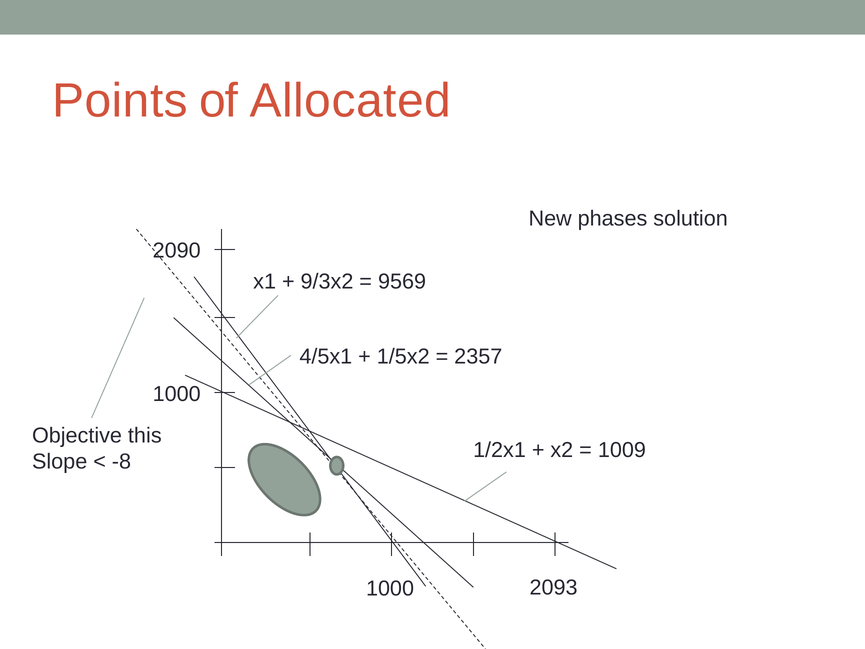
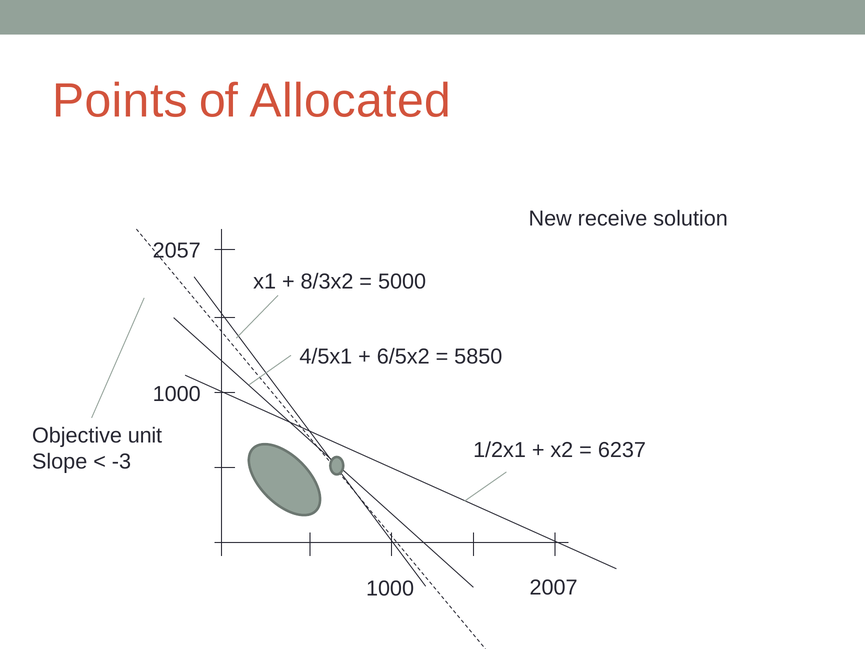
phases: phases -> receive (613, 219)
2090: 2090 -> 2057 (177, 251)
9/3x2: 9/3x2 -> 8/3x2 (327, 282)
9569: 9569 -> 5000 (402, 282)
1/5x2: 1/5x2 -> 6/5x2 (403, 357)
2357: 2357 -> 5850 (478, 357)
this: this -> unit (145, 436)
1009: 1009 -> 6237 (622, 450)
-8: -8 -> -3 (121, 461)
2093: 2093 -> 2007 (554, 587)
